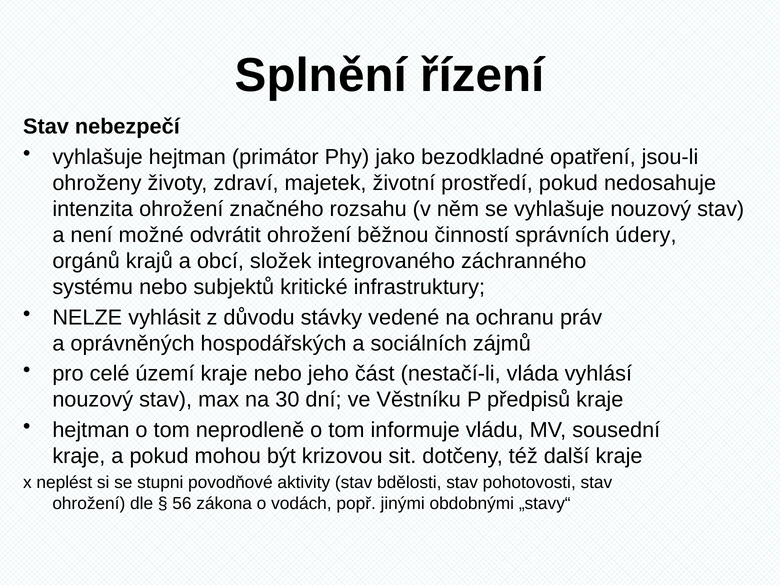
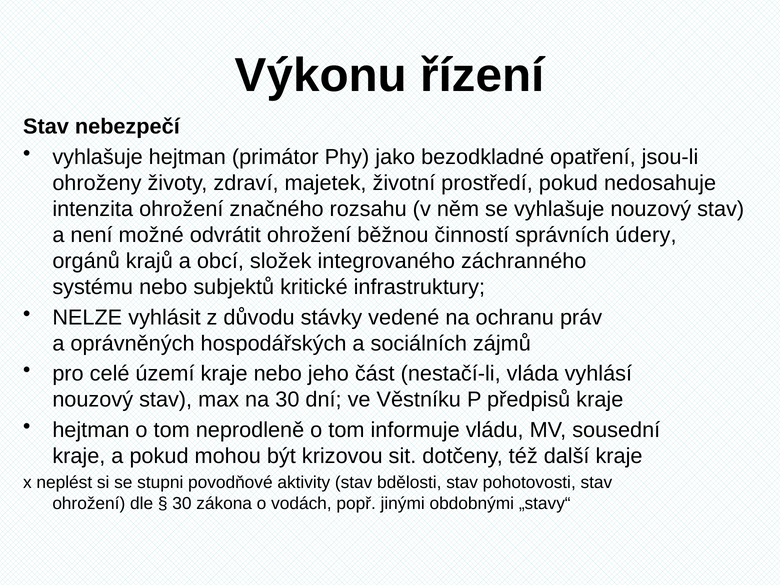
Splnění: Splnění -> Výkonu (321, 76)
56: 56 -> 30 (182, 503)
